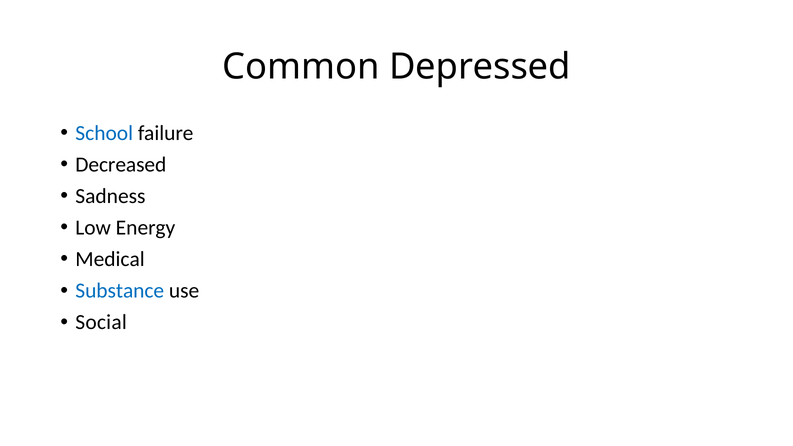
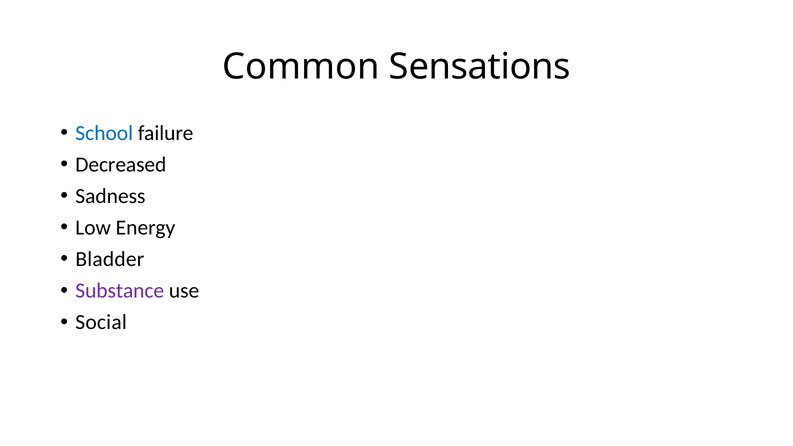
Depressed: Depressed -> Sensations (480, 67)
Medical: Medical -> Bladder (110, 259)
Substance colour: blue -> purple (120, 291)
